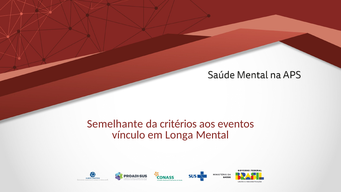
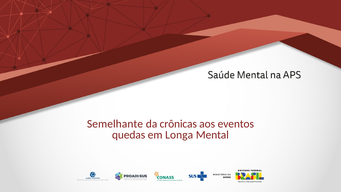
critérios: critérios -> crônicas (178, 124)
vínculo: vínculo -> quedas (129, 135)
